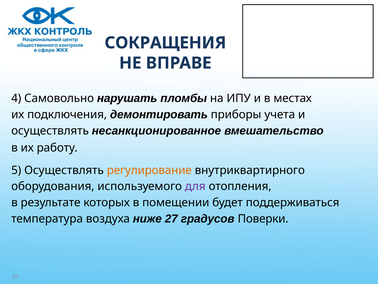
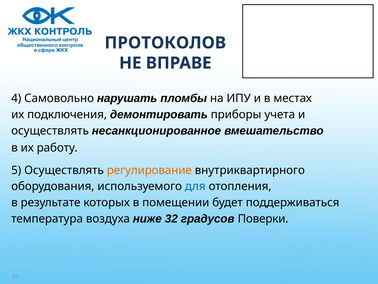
СОКРАЩЕНИЯ: СОКРАЩЕНИЯ -> ПРОТОКОЛОВ (165, 43)
для colour: purple -> blue (195, 186)
27: 27 -> 32 (171, 218)
